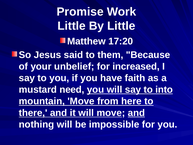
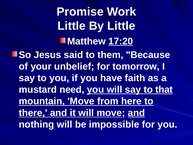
17:20 underline: none -> present (121, 41)
increased: increased -> tomorrow (136, 66)
into: into -> that (164, 89)
